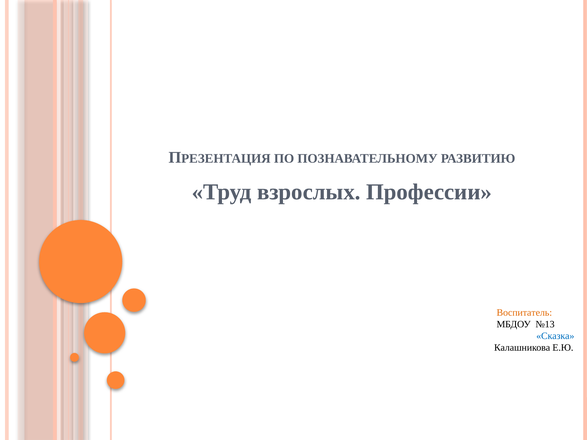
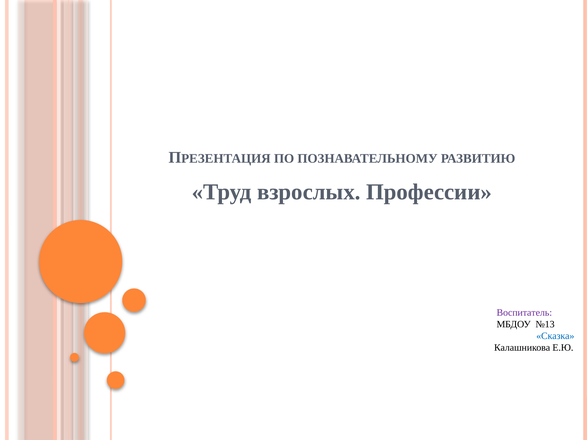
Воспитатель colour: orange -> purple (524, 313)
